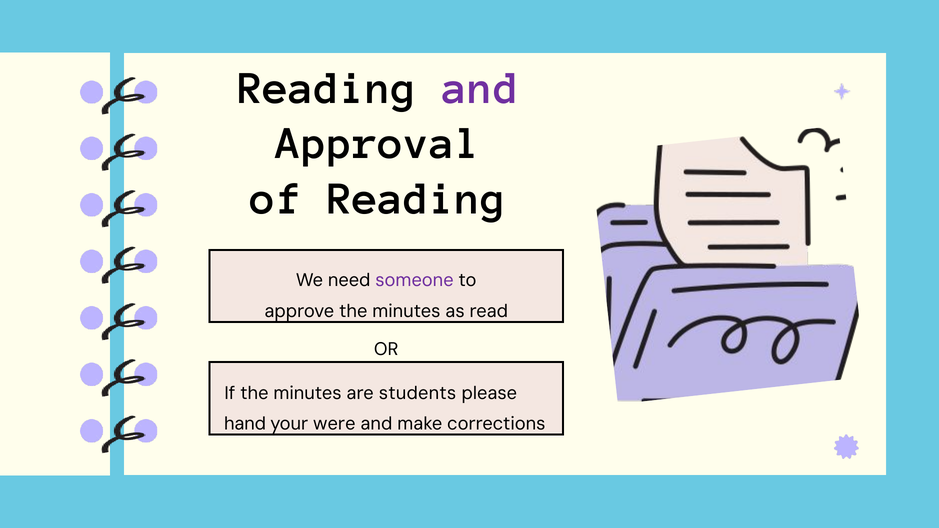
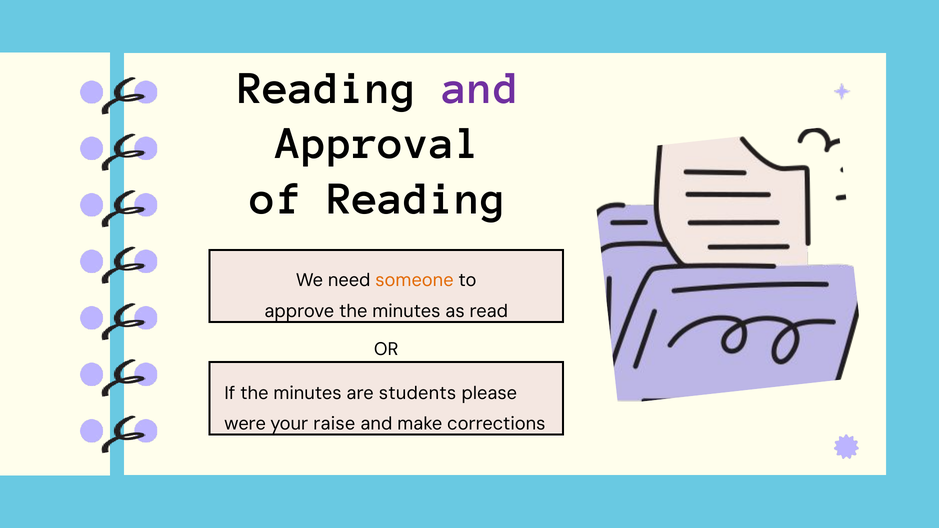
someone colour: purple -> orange (414, 281)
hand: hand -> were (245, 424)
were: were -> raise (334, 424)
